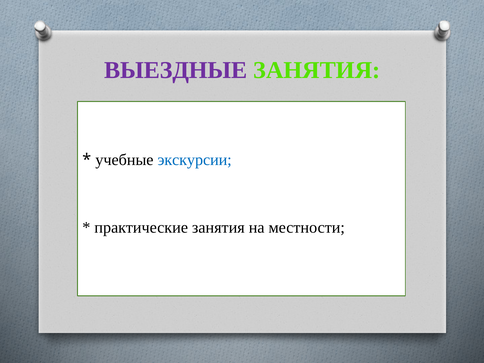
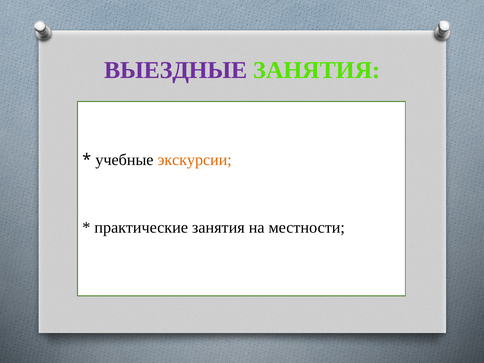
экскурсии colour: blue -> orange (195, 160)
